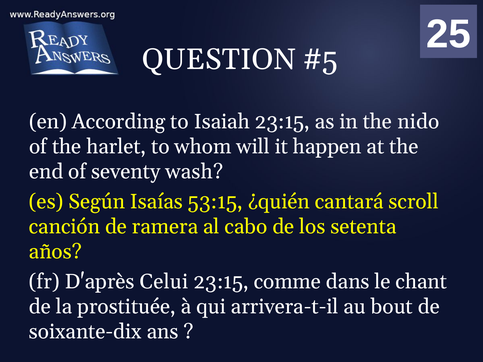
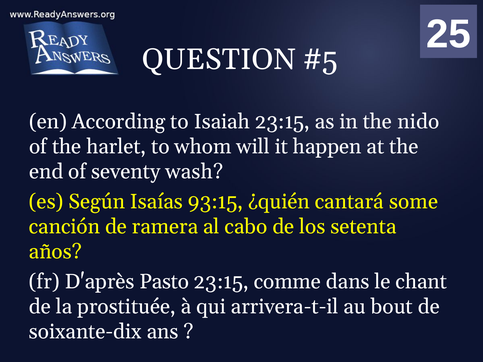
53:15: 53:15 -> 93:15 (215, 202)
scroll: scroll -> some (414, 202)
Celui: Celui -> Pasto (164, 282)
